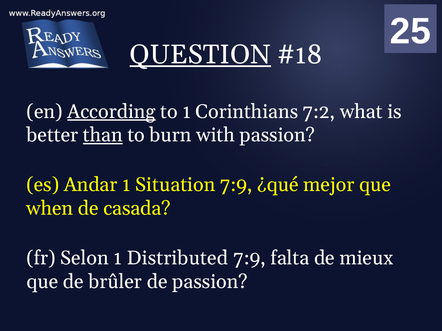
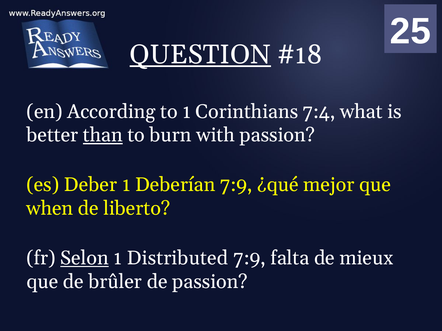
According underline: present -> none (111, 112)
7:2: 7:2 -> 7:4 (319, 112)
Andar: Andar -> Deber (91, 185)
Situation: Situation -> Deberían (175, 185)
casada: casada -> liberto (137, 209)
Selon underline: none -> present (84, 258)
